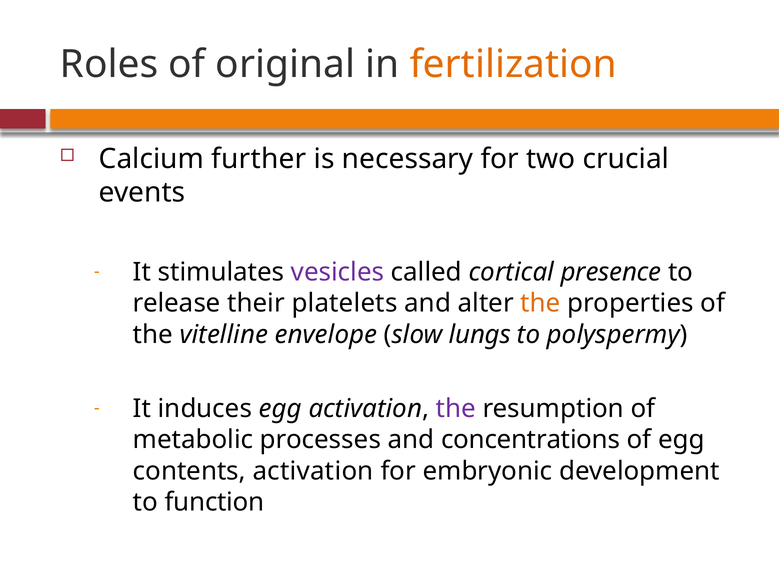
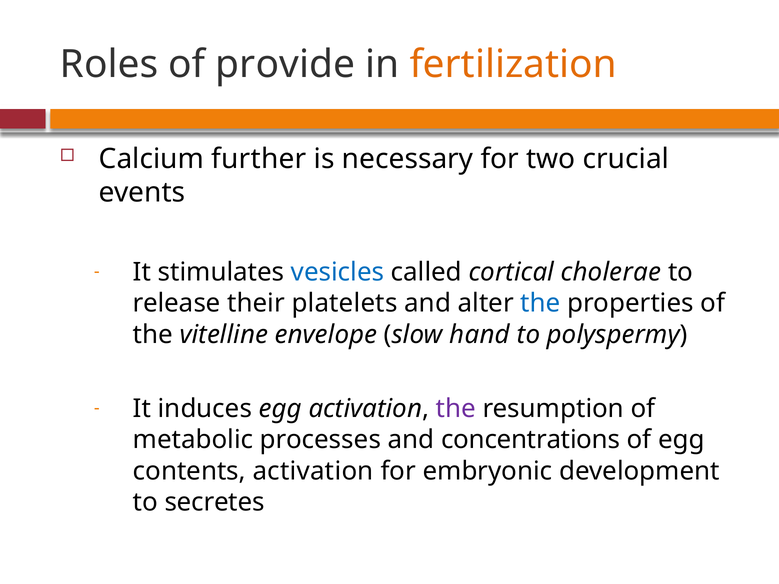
original: original -> provide (285, 64)
vesicles colour: purple -> blue (338, 272)
presence: presence -> cholerae (611, 272)
the colour: orange -> blue (540, 303)
lungs: lungs -> hand (480, 335)
function: function -> secretes (215, 502)
